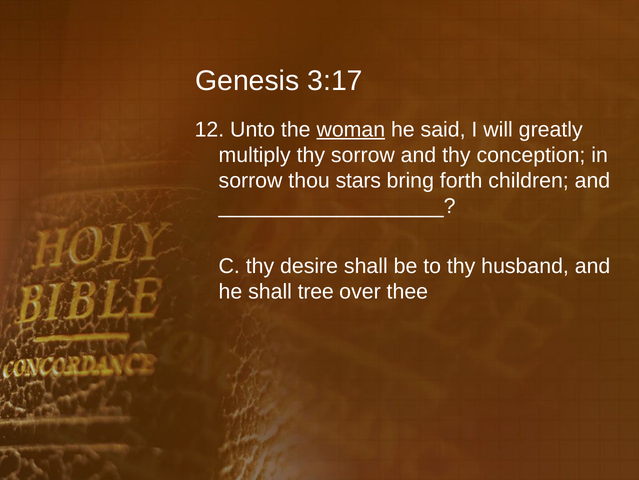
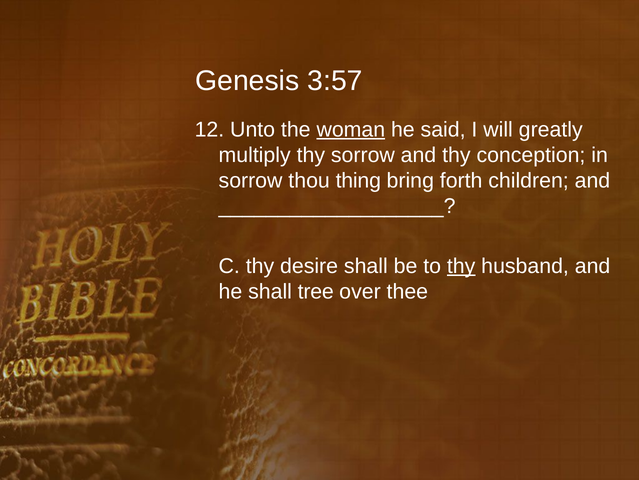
3:17: 3:17 -> 3:57 (335, 81)
stars: stars -> thing (358, 180)
thy underline: none -> present (461, 266)
